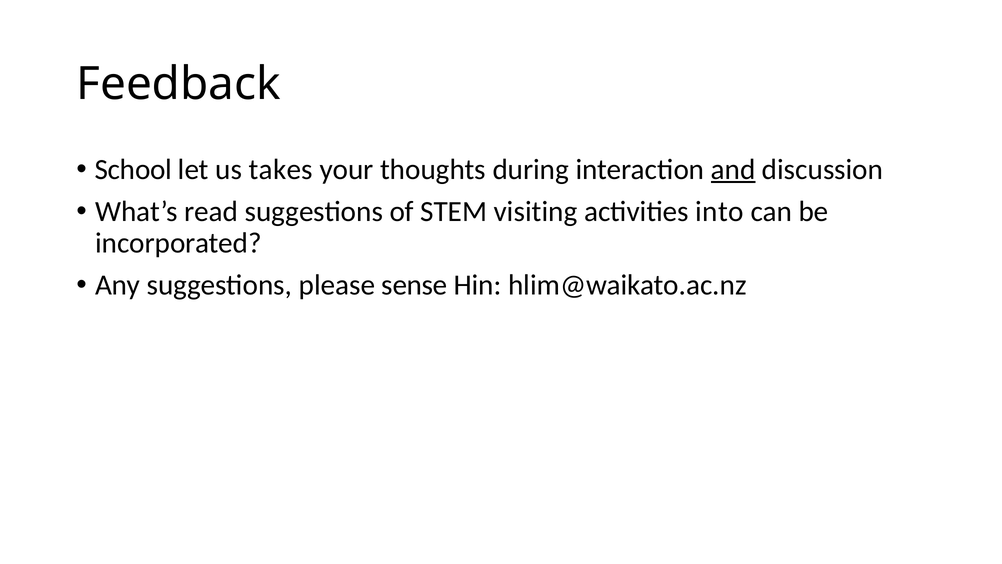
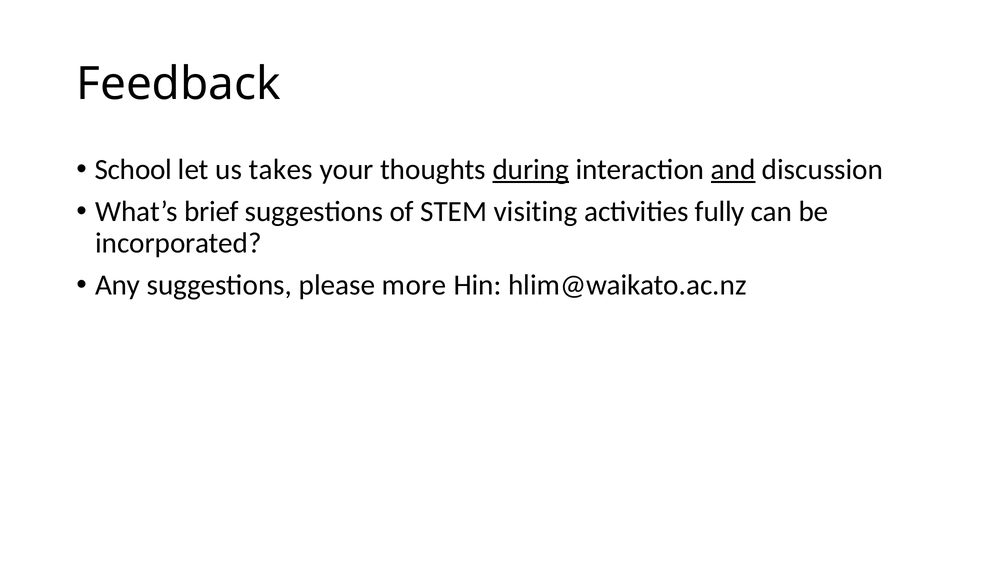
during underline: none -> present (531, 169)
read: read -> brief (211, 211)
into: into -> fully (720, 211)
sense: sense -> more (414, 285)
